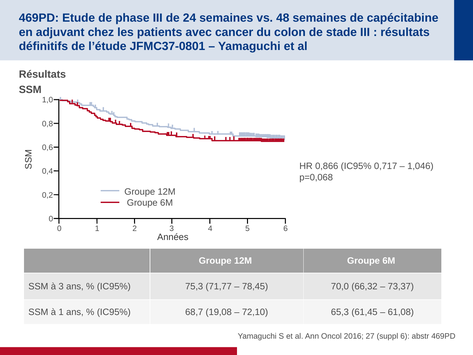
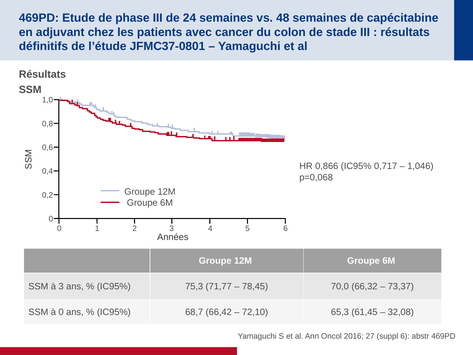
à 1: 1 -> 0 (61, 312)
19,08: 19,08 -> 66,42 (219, 312)
61,08: 61,08 -> 32,08 (401, 312)
